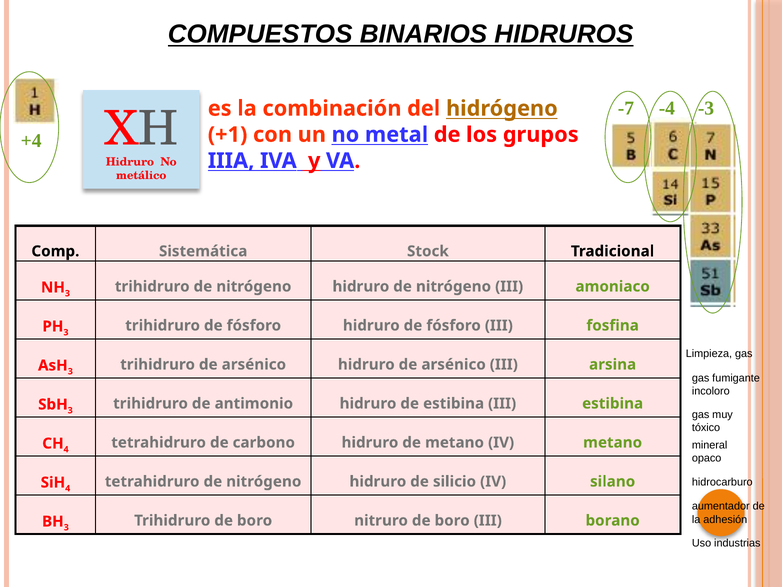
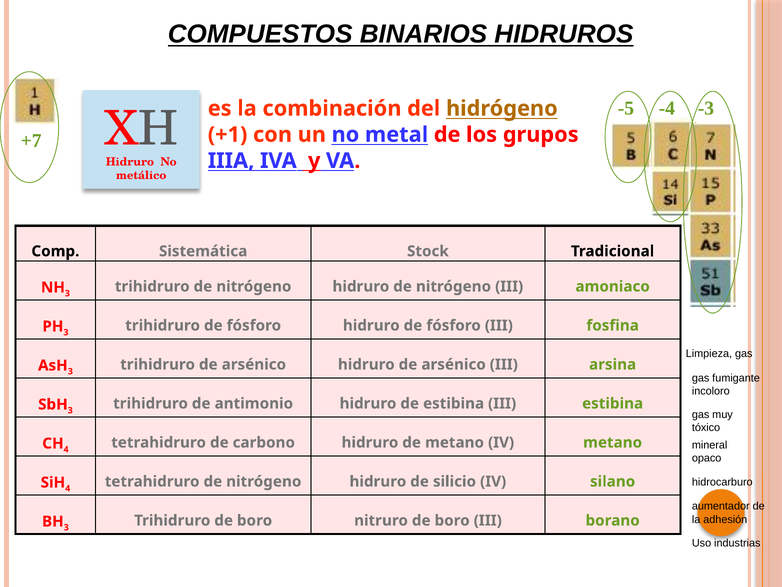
-7: -7 -> -5 (626, 108)
+4: +4 -> +7 (31, 141)
